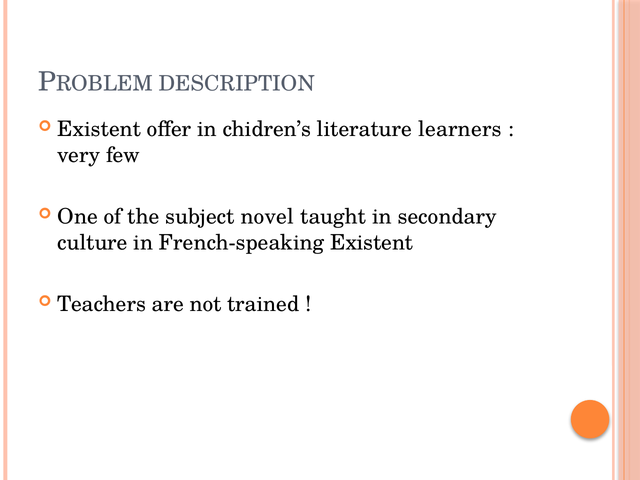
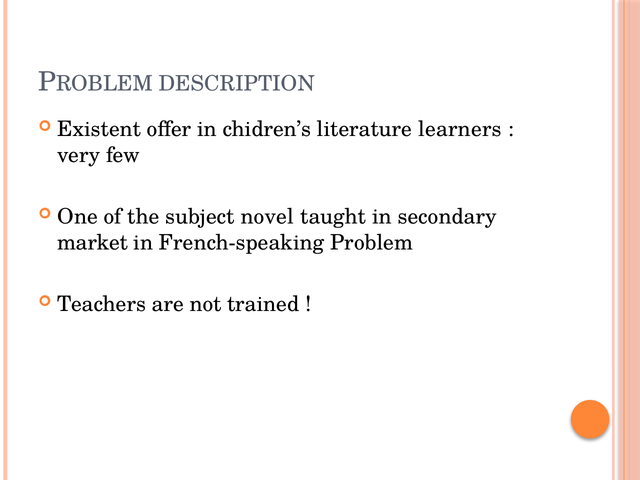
culture: culture -> market (93, 243)
French-speaking Existent: Existent -> Problem (372, 243)
